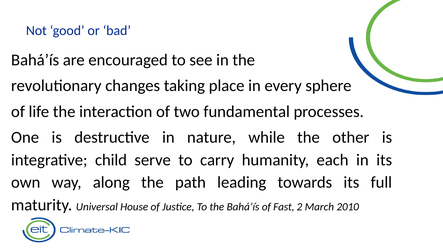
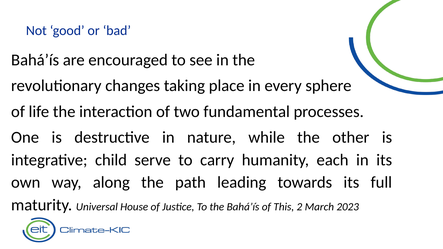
Fast: Fast -> This (284, 207)
2010: 2010 -> 2023 (348, 207)
